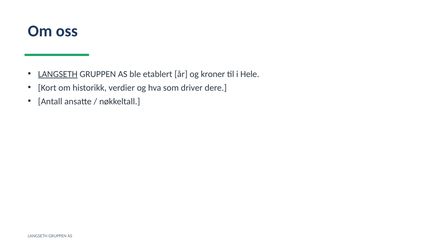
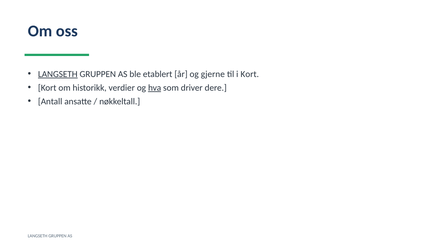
kroner: kroner -> gjerne (213, 74)
i Hele: Hele -> Kort (250, 74)
hva underline: none -> present (155, 88)
